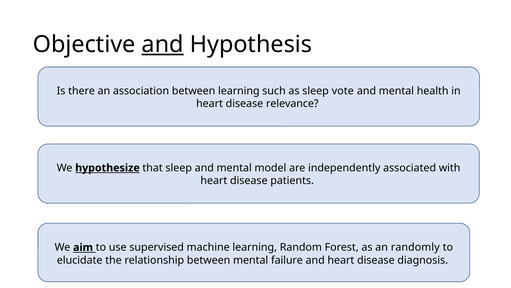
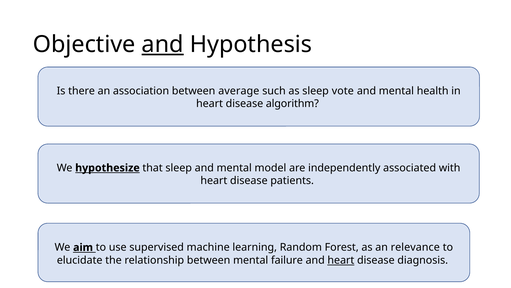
between learning: learning -> average (239, 91)
relevance: relevance -> algorithm (292, 104)
randomly: randomly -> relevance (415, 247)
heart underline: none -> present (341, 260)
